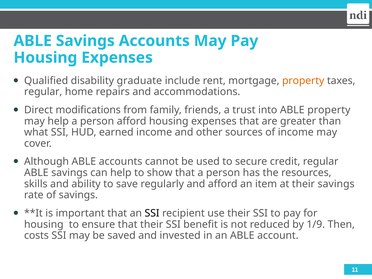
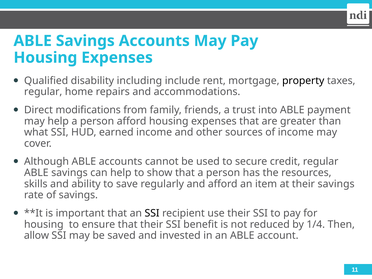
graduate: graduate -> including (139, 81)
property colour: orange -> black (303, 81)
ABLE property: property -> payment (329, 110)
1/9: 1/9 -> 1/4 (316, 224)
costs: costs -> allow (36, 236)
